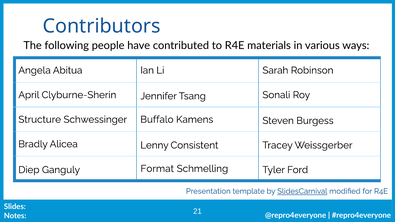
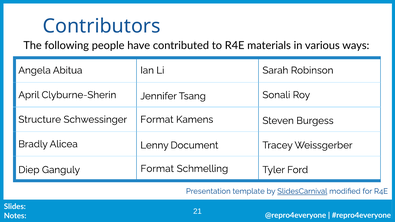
Schwessinger Buffalo: Buffalo -> Format (157, 120)
Consistent: Consistent -> Document (194, 145)
